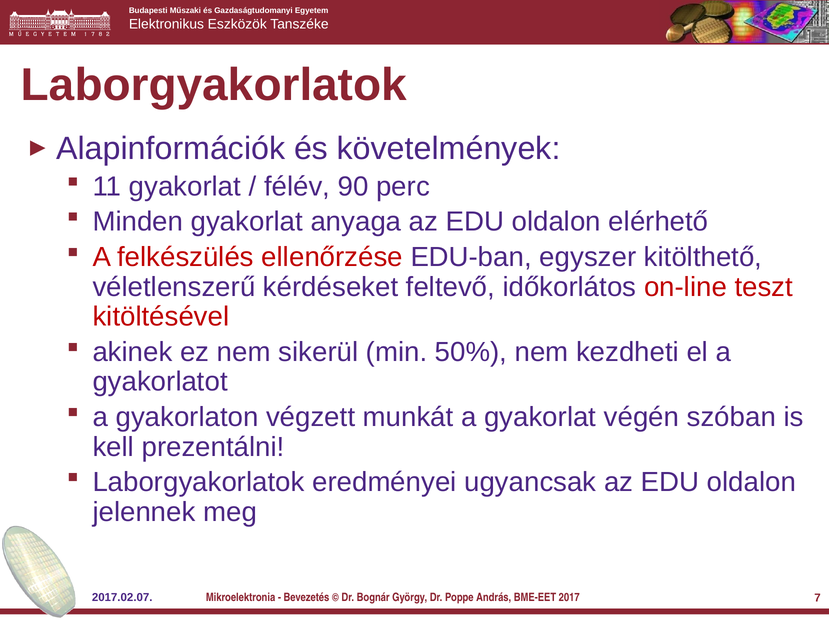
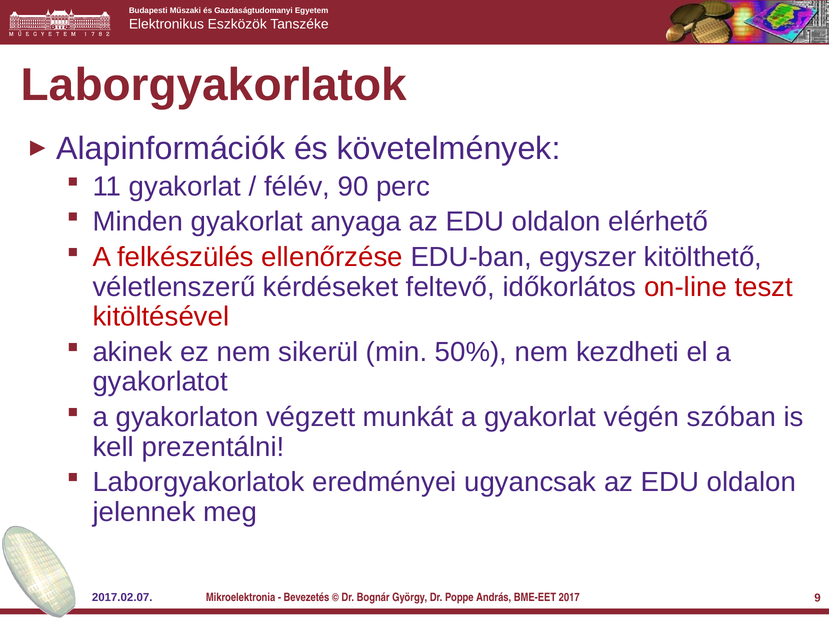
7: 7 -> 9 (818, 599)
